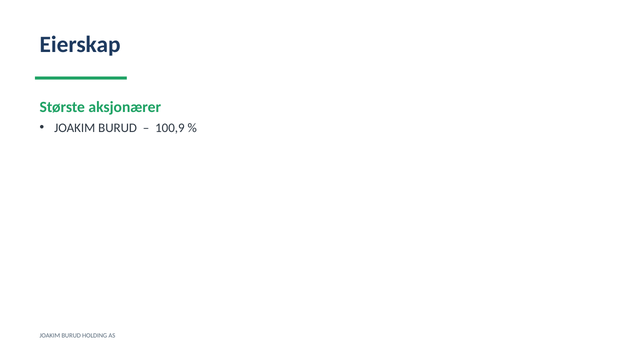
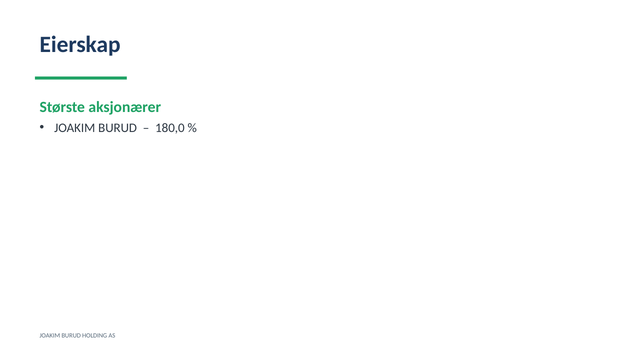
100,9: 100,9 -> 180,0 (170, 128)
